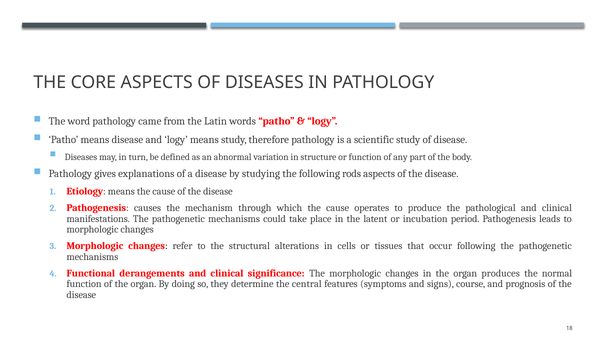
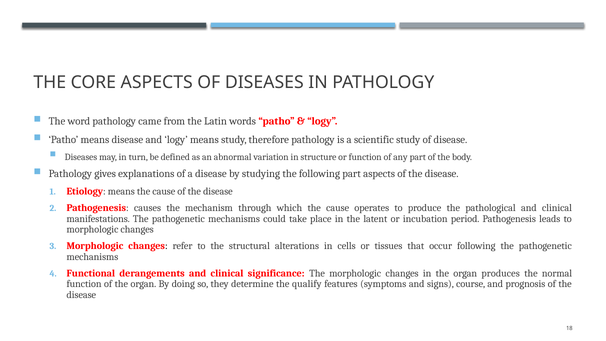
following rods: rods -> part (352, 174)
central: central -> qualify (307, 284)
